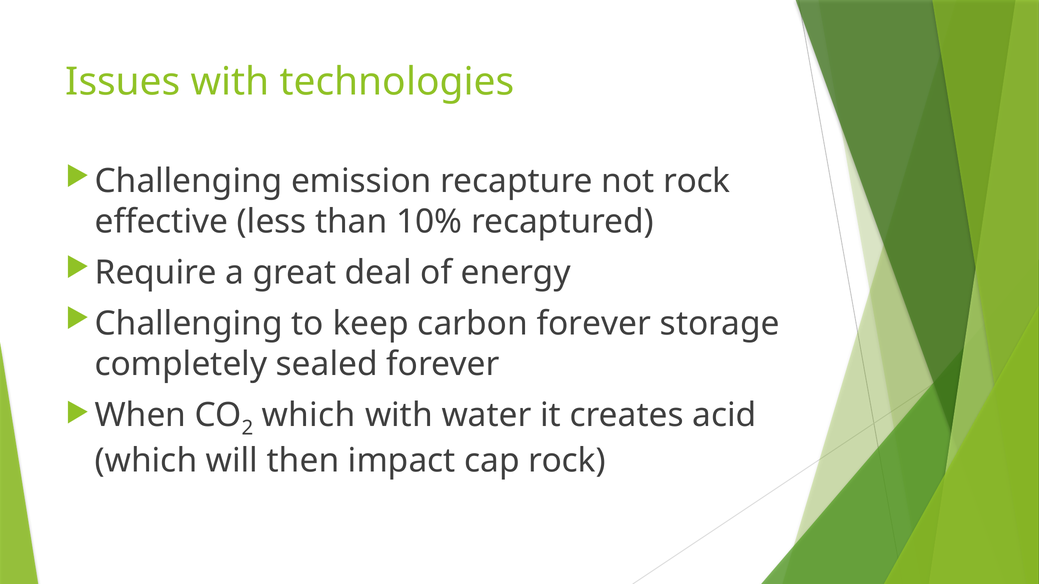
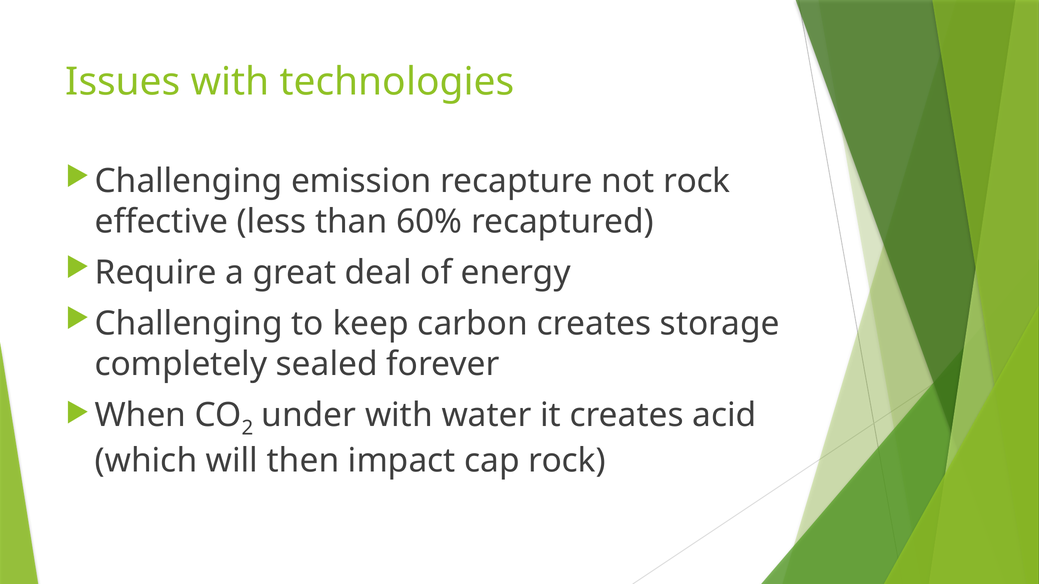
10%: 10% -> 60% (429, 222)
carbon forever: forever -> creates (594, 324)
which: which -> under (309, 415)
